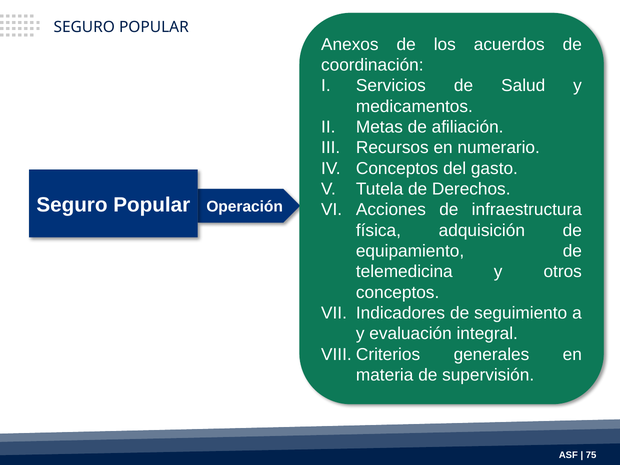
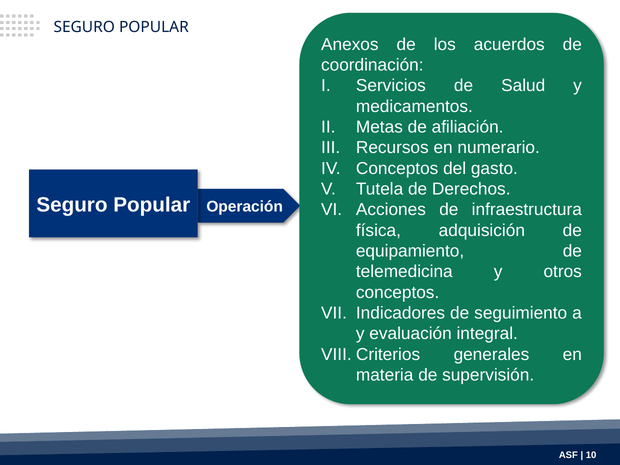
75: 75 -> 10 (591, 455)
